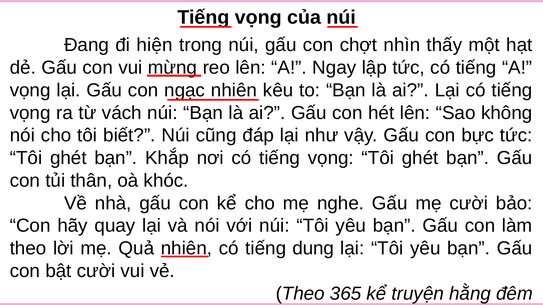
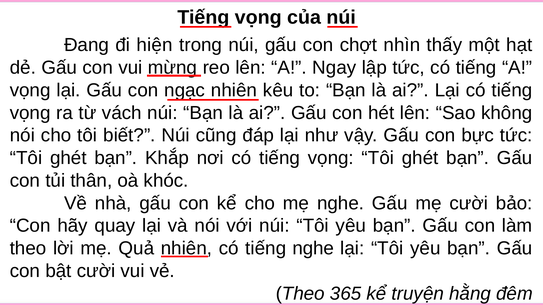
tiếng dung: dung -> nghe (313, 249)
